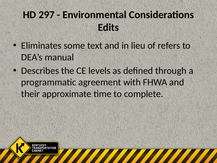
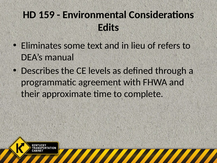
297: 297 -> 159 (47, 15)
